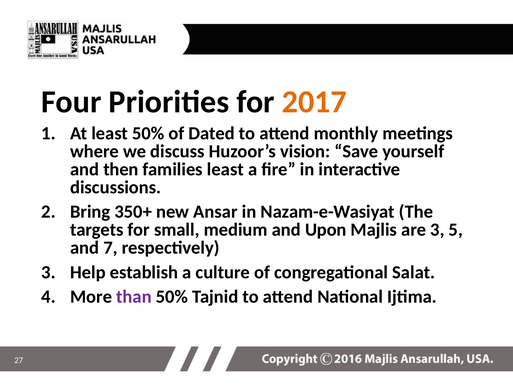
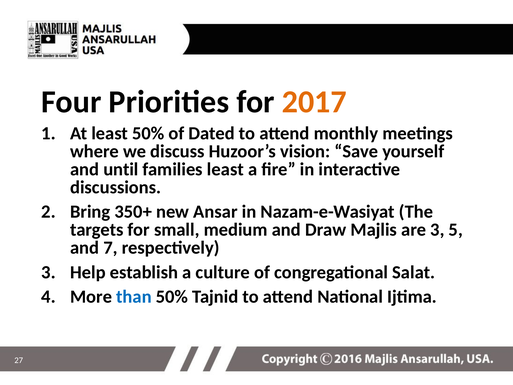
then: then -> until (121, 169)
Upon: Upon -> Draw (326, 230)
than colour: purple -> blue (134, 296)
